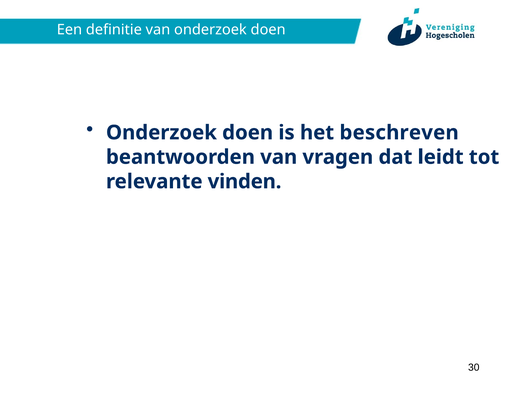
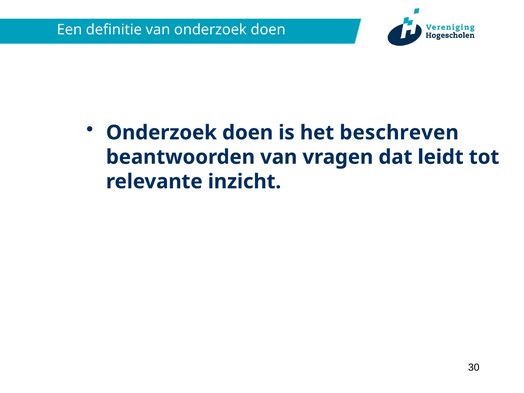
vinden: vinden -> inzicht (244, 182)
